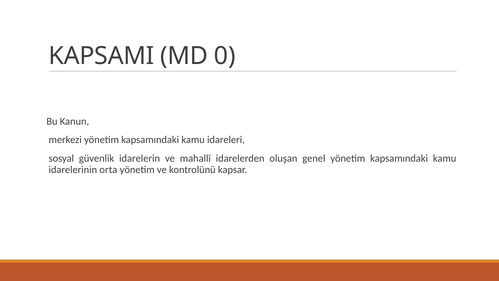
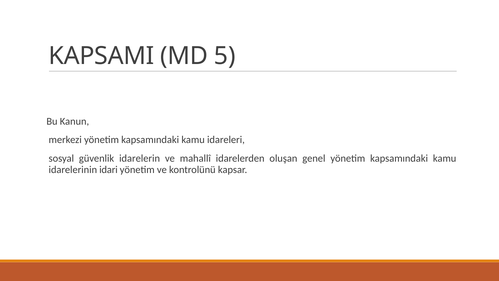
0: 0 -> 5 (225, 56)
orta: orta -> idari (108, 169)
